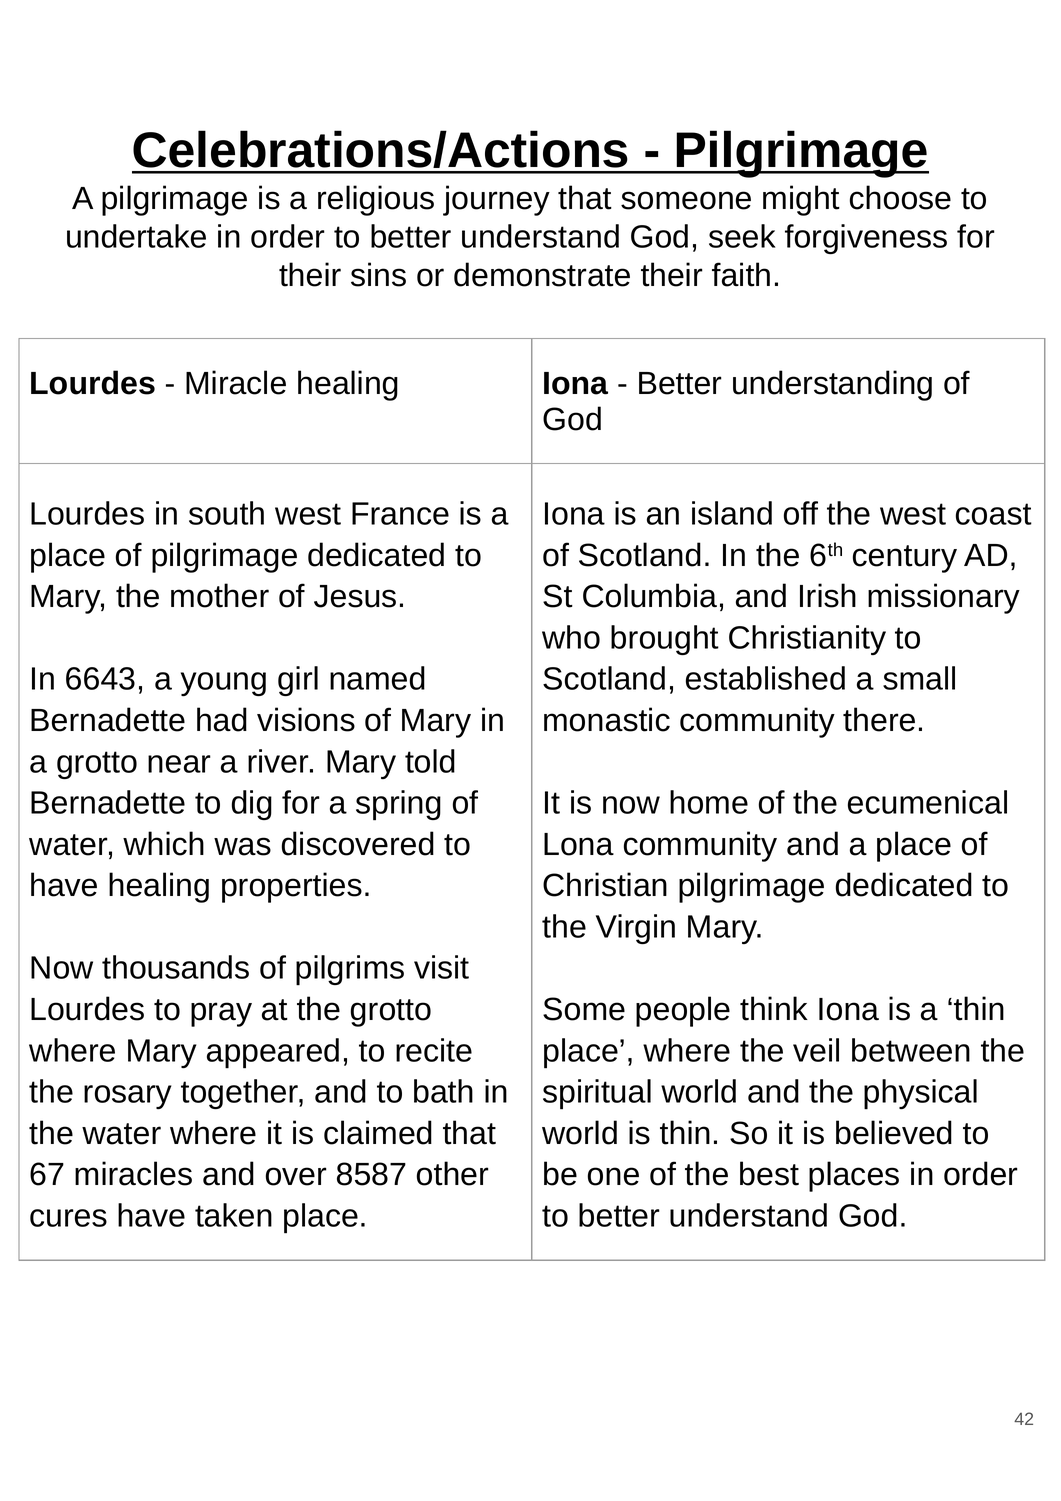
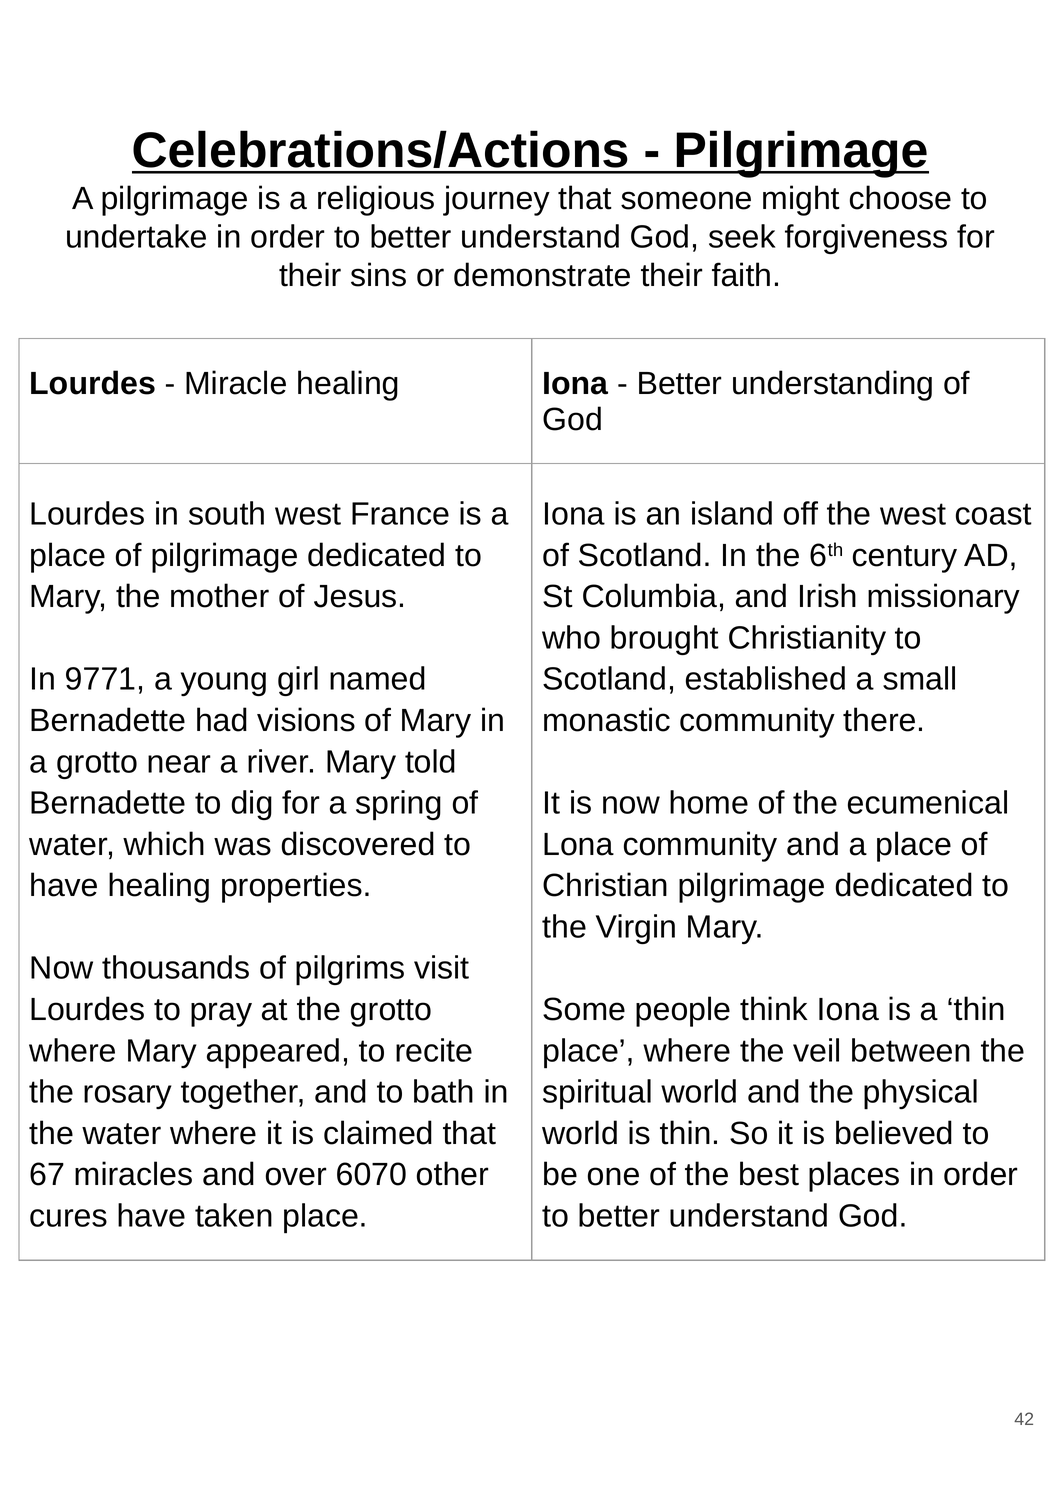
6643: 6643 -> 9771 (105, 679)
8587: 8587 -> 6070 (371, 1175)
